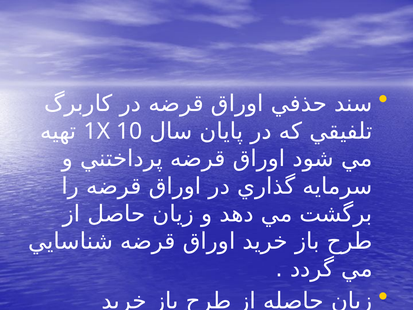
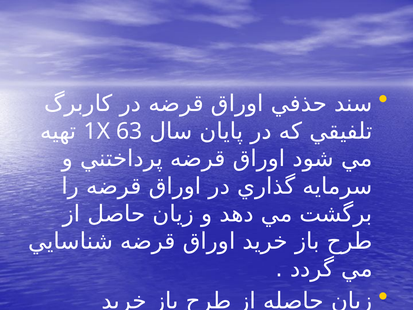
10: 10 -> 63 (129, 131)
